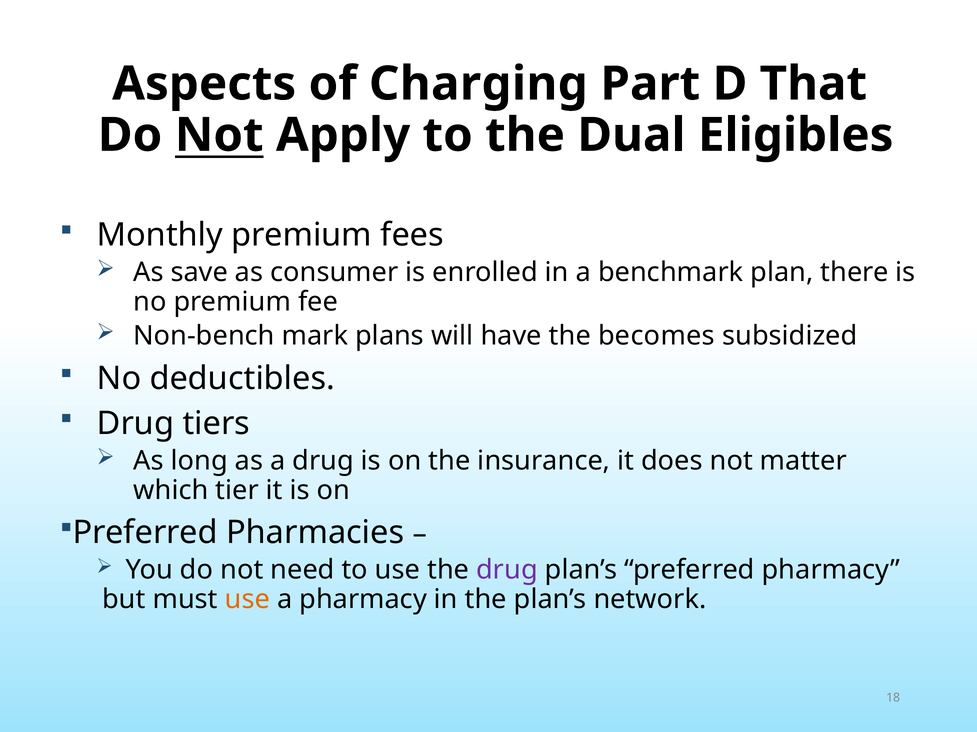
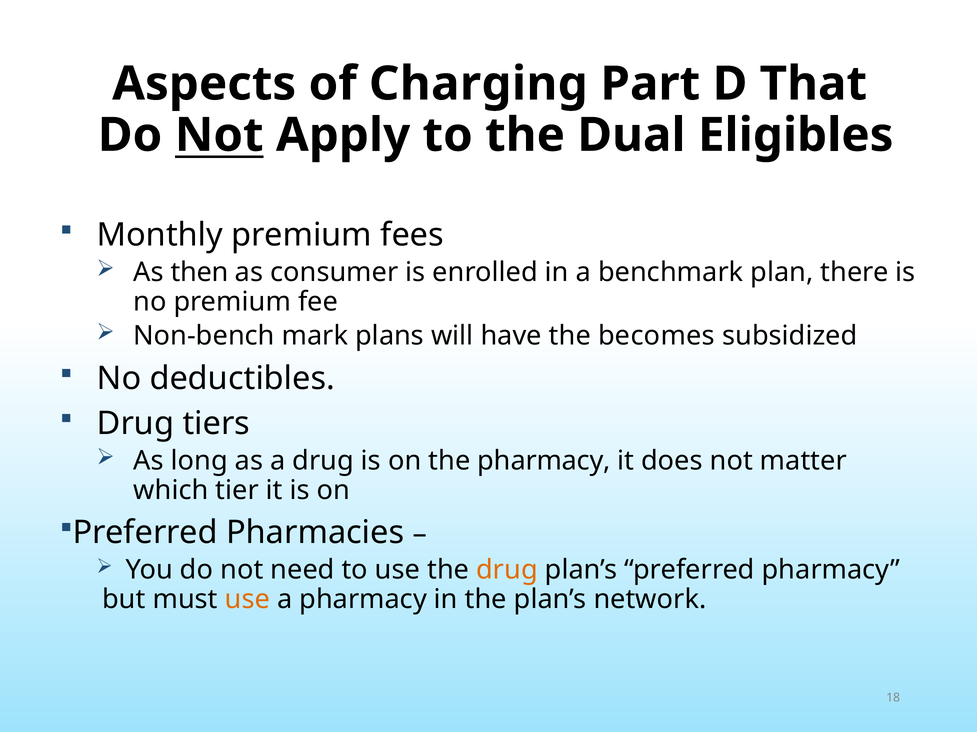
save: save -> then (199, 273)
the insurance: insurance -> pharmacy (544, 461)
drug colour: purple -> orange (507, 571)
